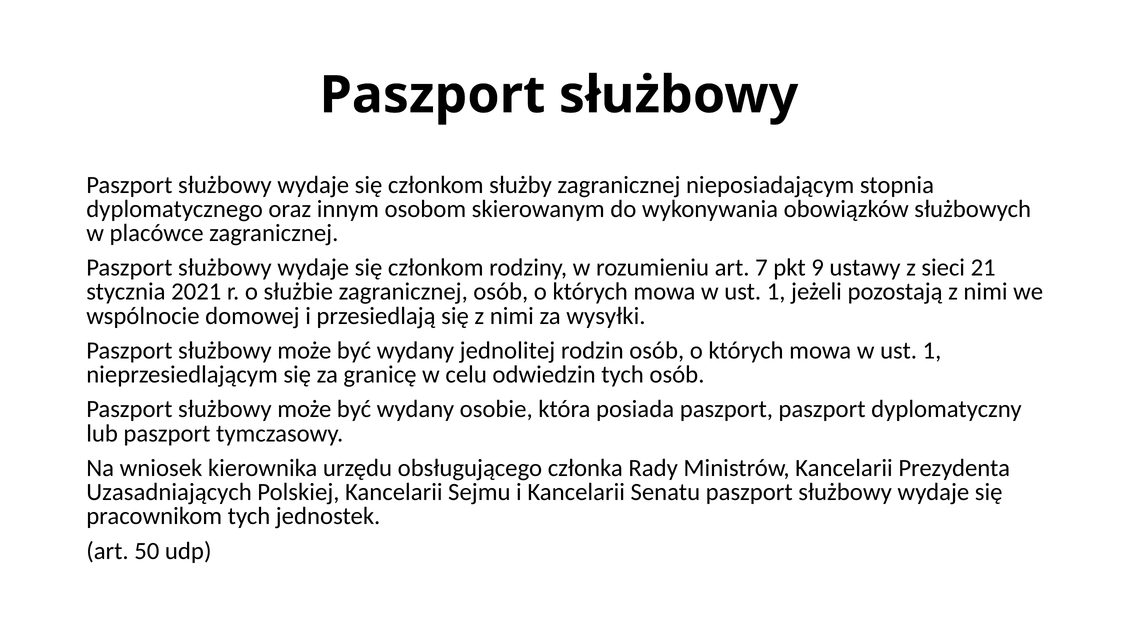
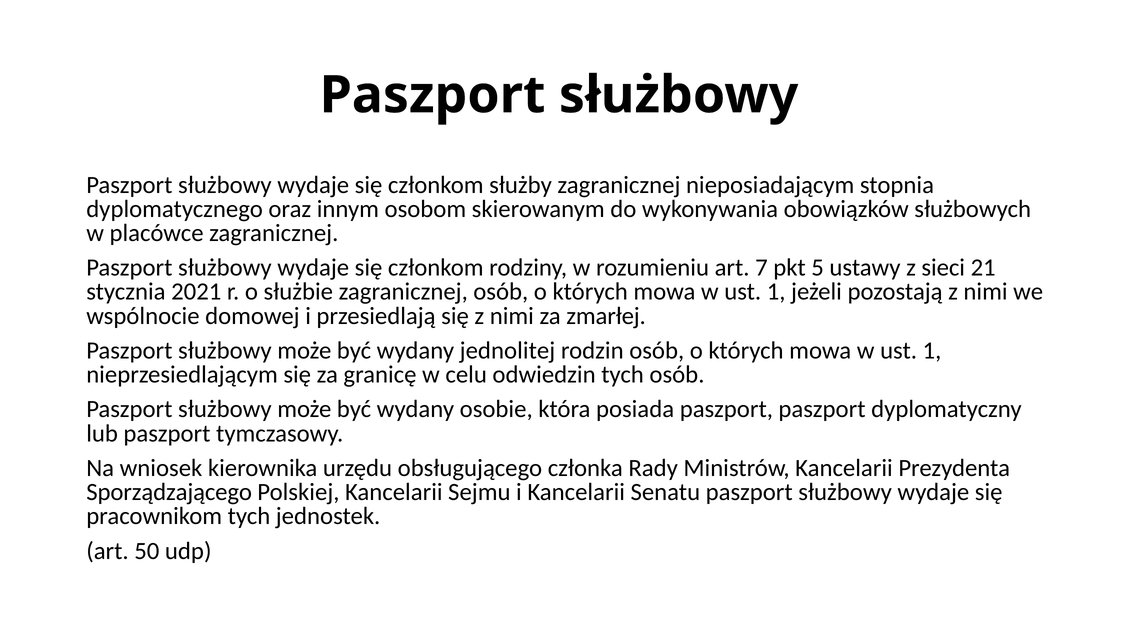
9: 9 -> 5 (818, 268)
wysyłki: wysyłki -> zmarłej (606, 316)
Uzasadniających: Uzasadniających -> Sporządzającego (169, 492)
